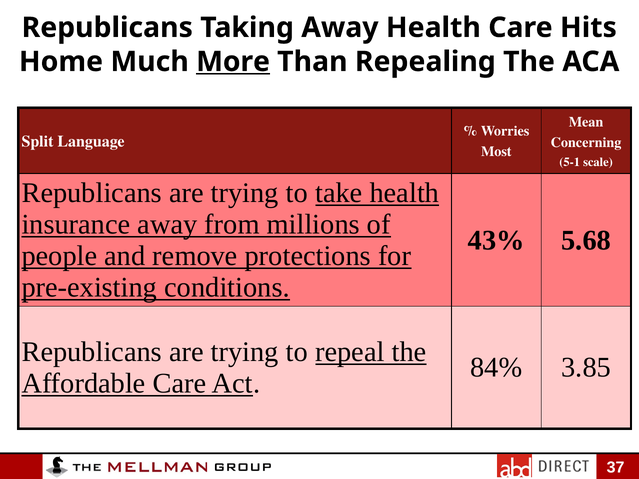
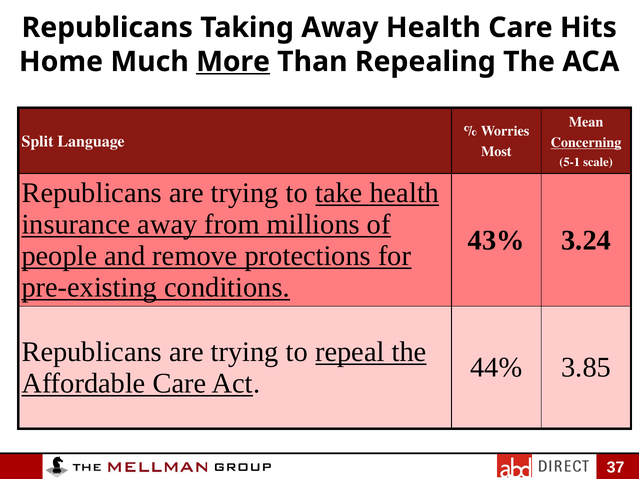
Concerning underline: none -> present (586, 143)
5.68: 5.68 -> 3.24 (586, 241)
84%: 84% -> 44% (496, 368)
